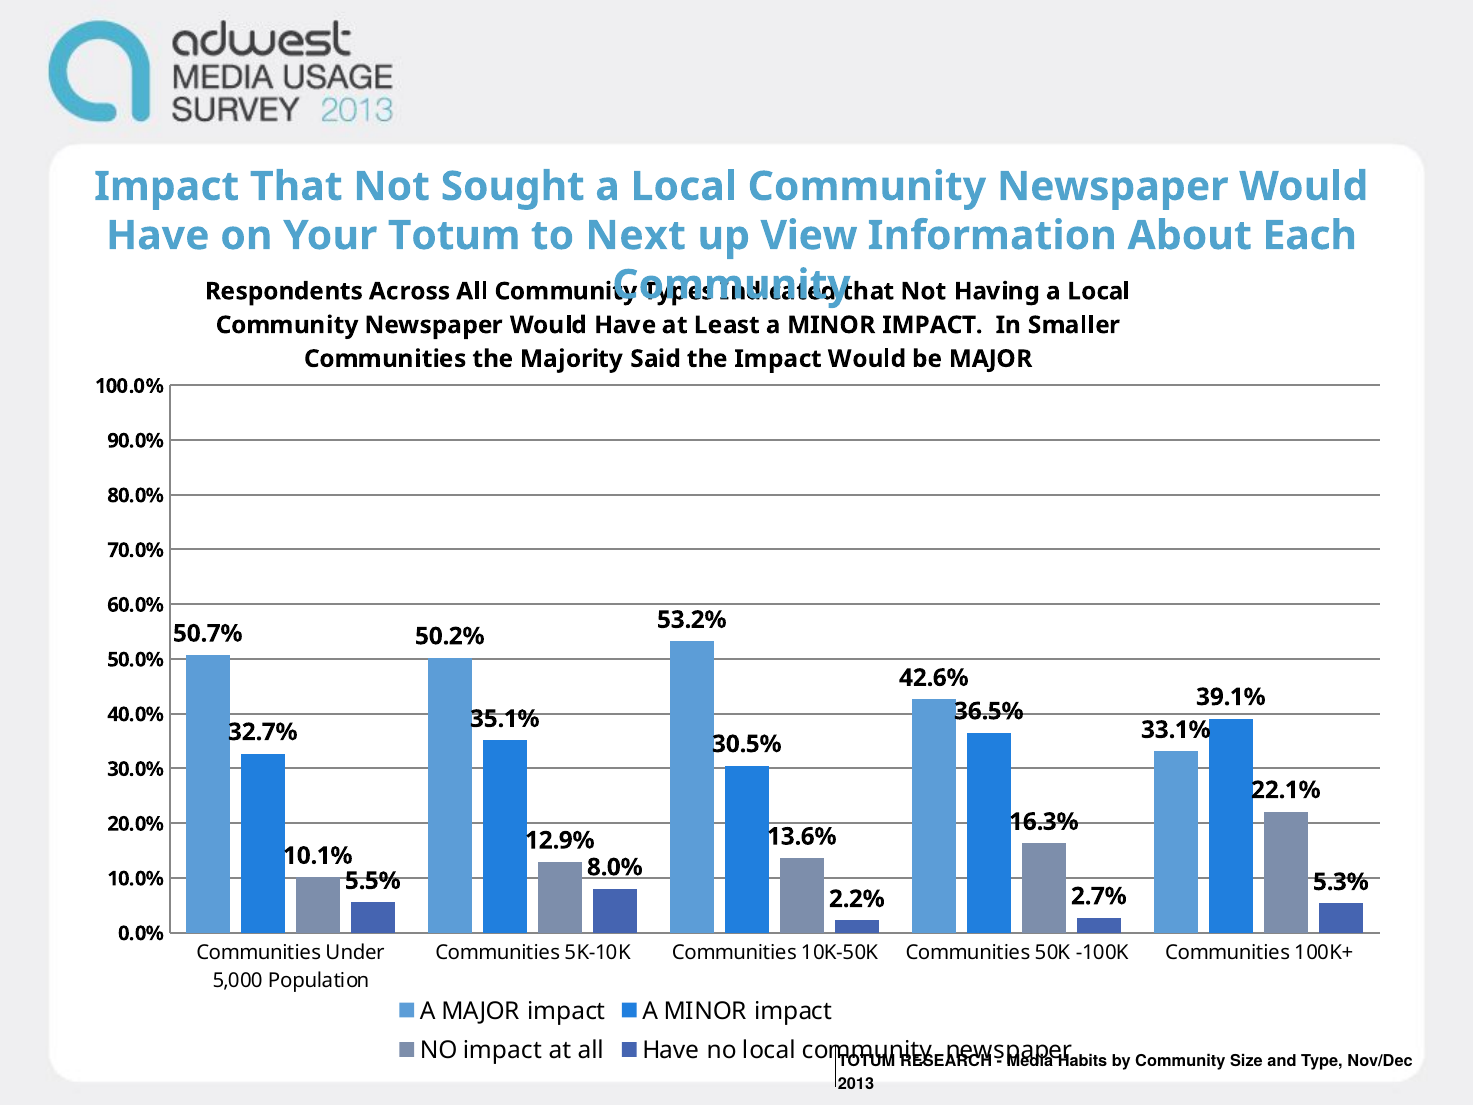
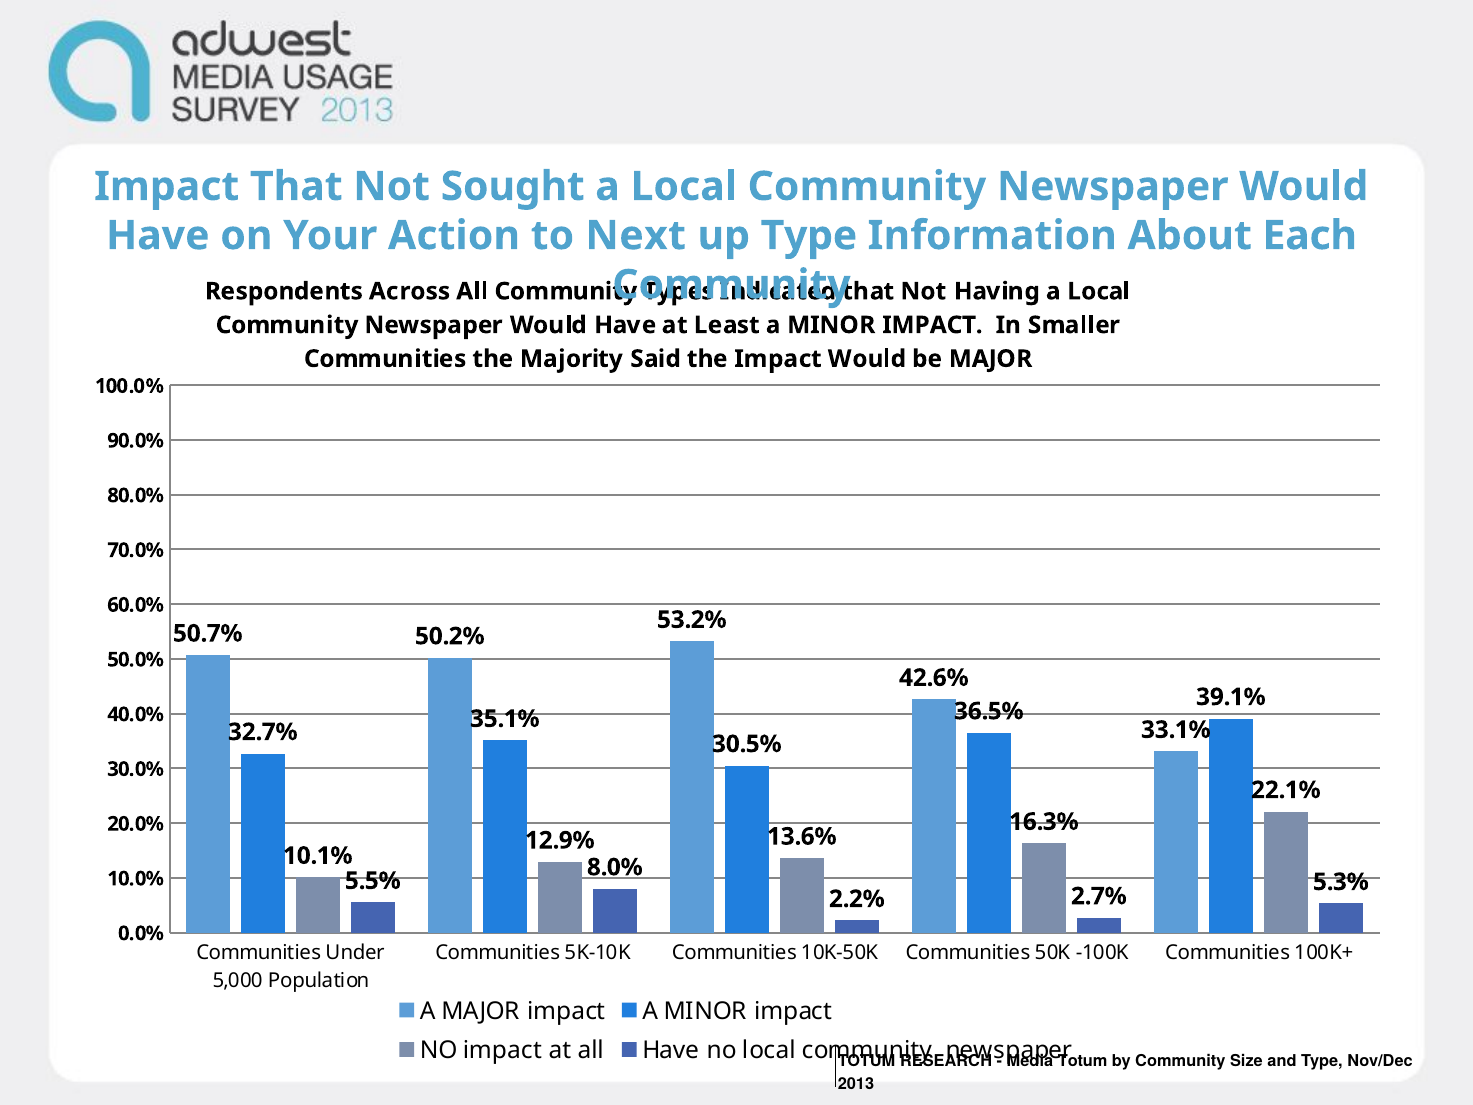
Your Totum: Totum -> Action (454, 236)
up View: View -> Type (809, 236)
Habits: Habits -> Totum (1083, 1061)
